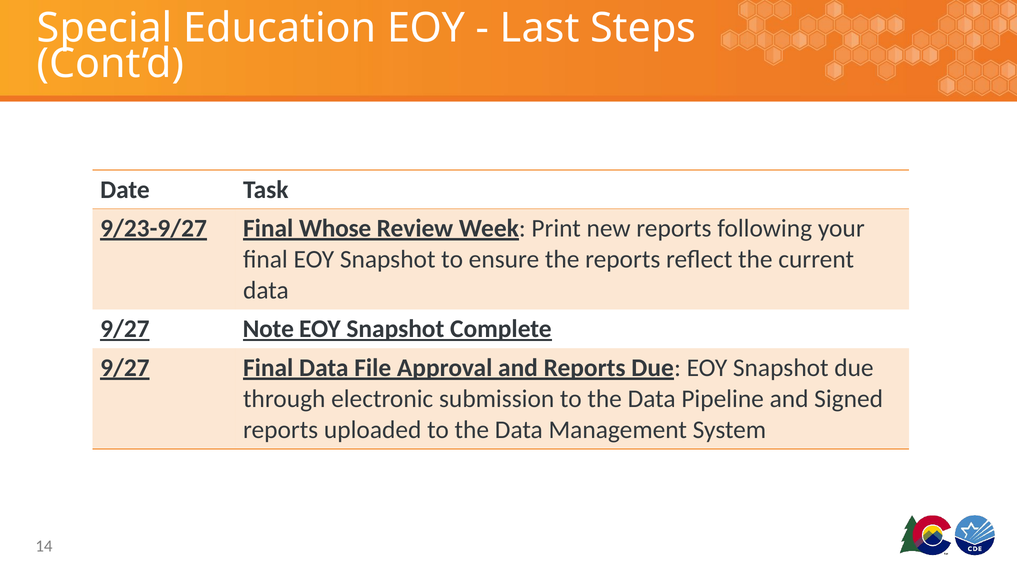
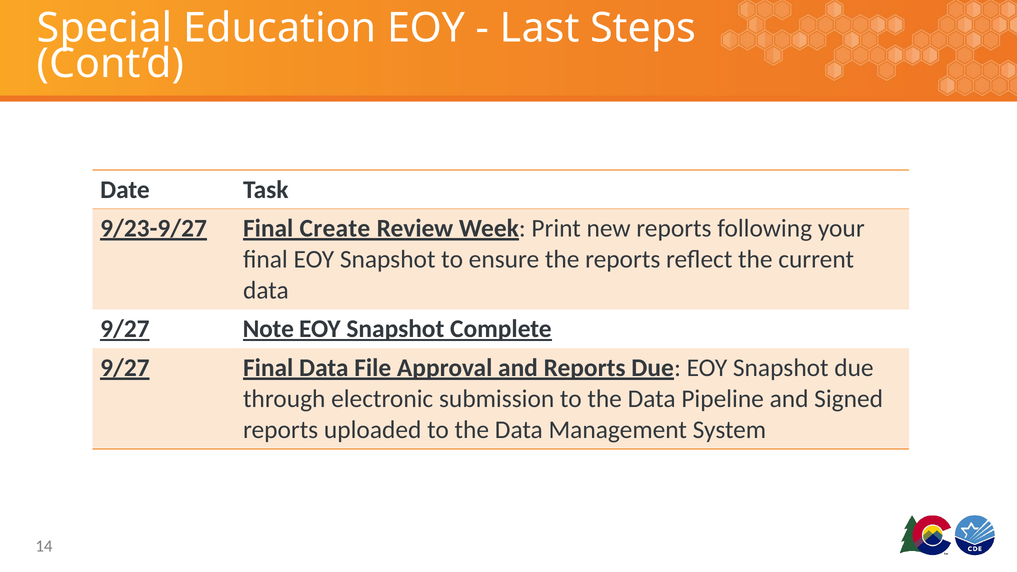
Whose: Whose -> Create (335, 228)
